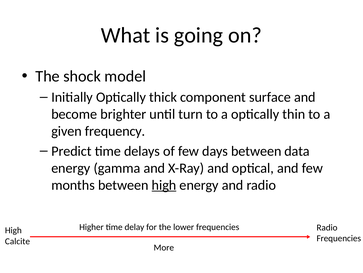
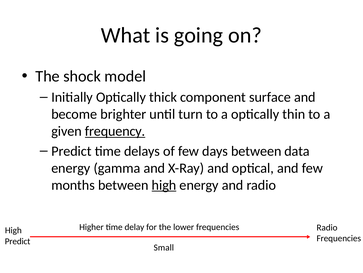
frequency underline: none -> present (115, 131)
Calcite: Calcite -> Predict (18, 241)
More: More -> Small (164, 247)
